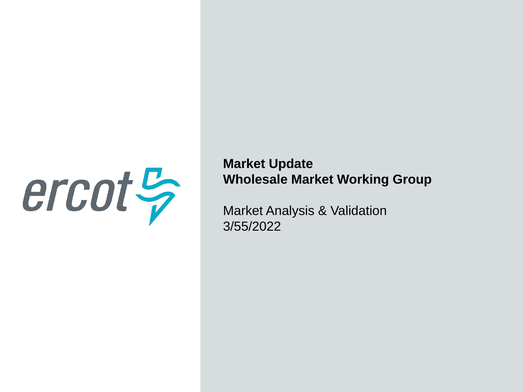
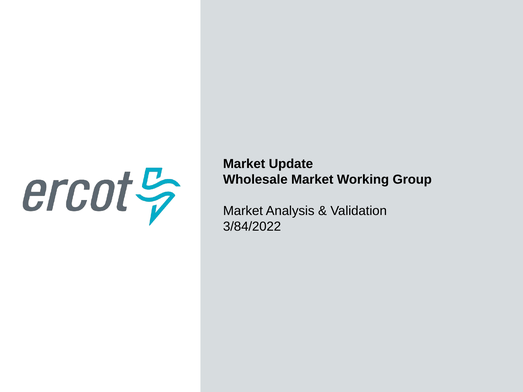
3/55/2022: 3/55/2022 -> 3/84/2022 (252, 227)
